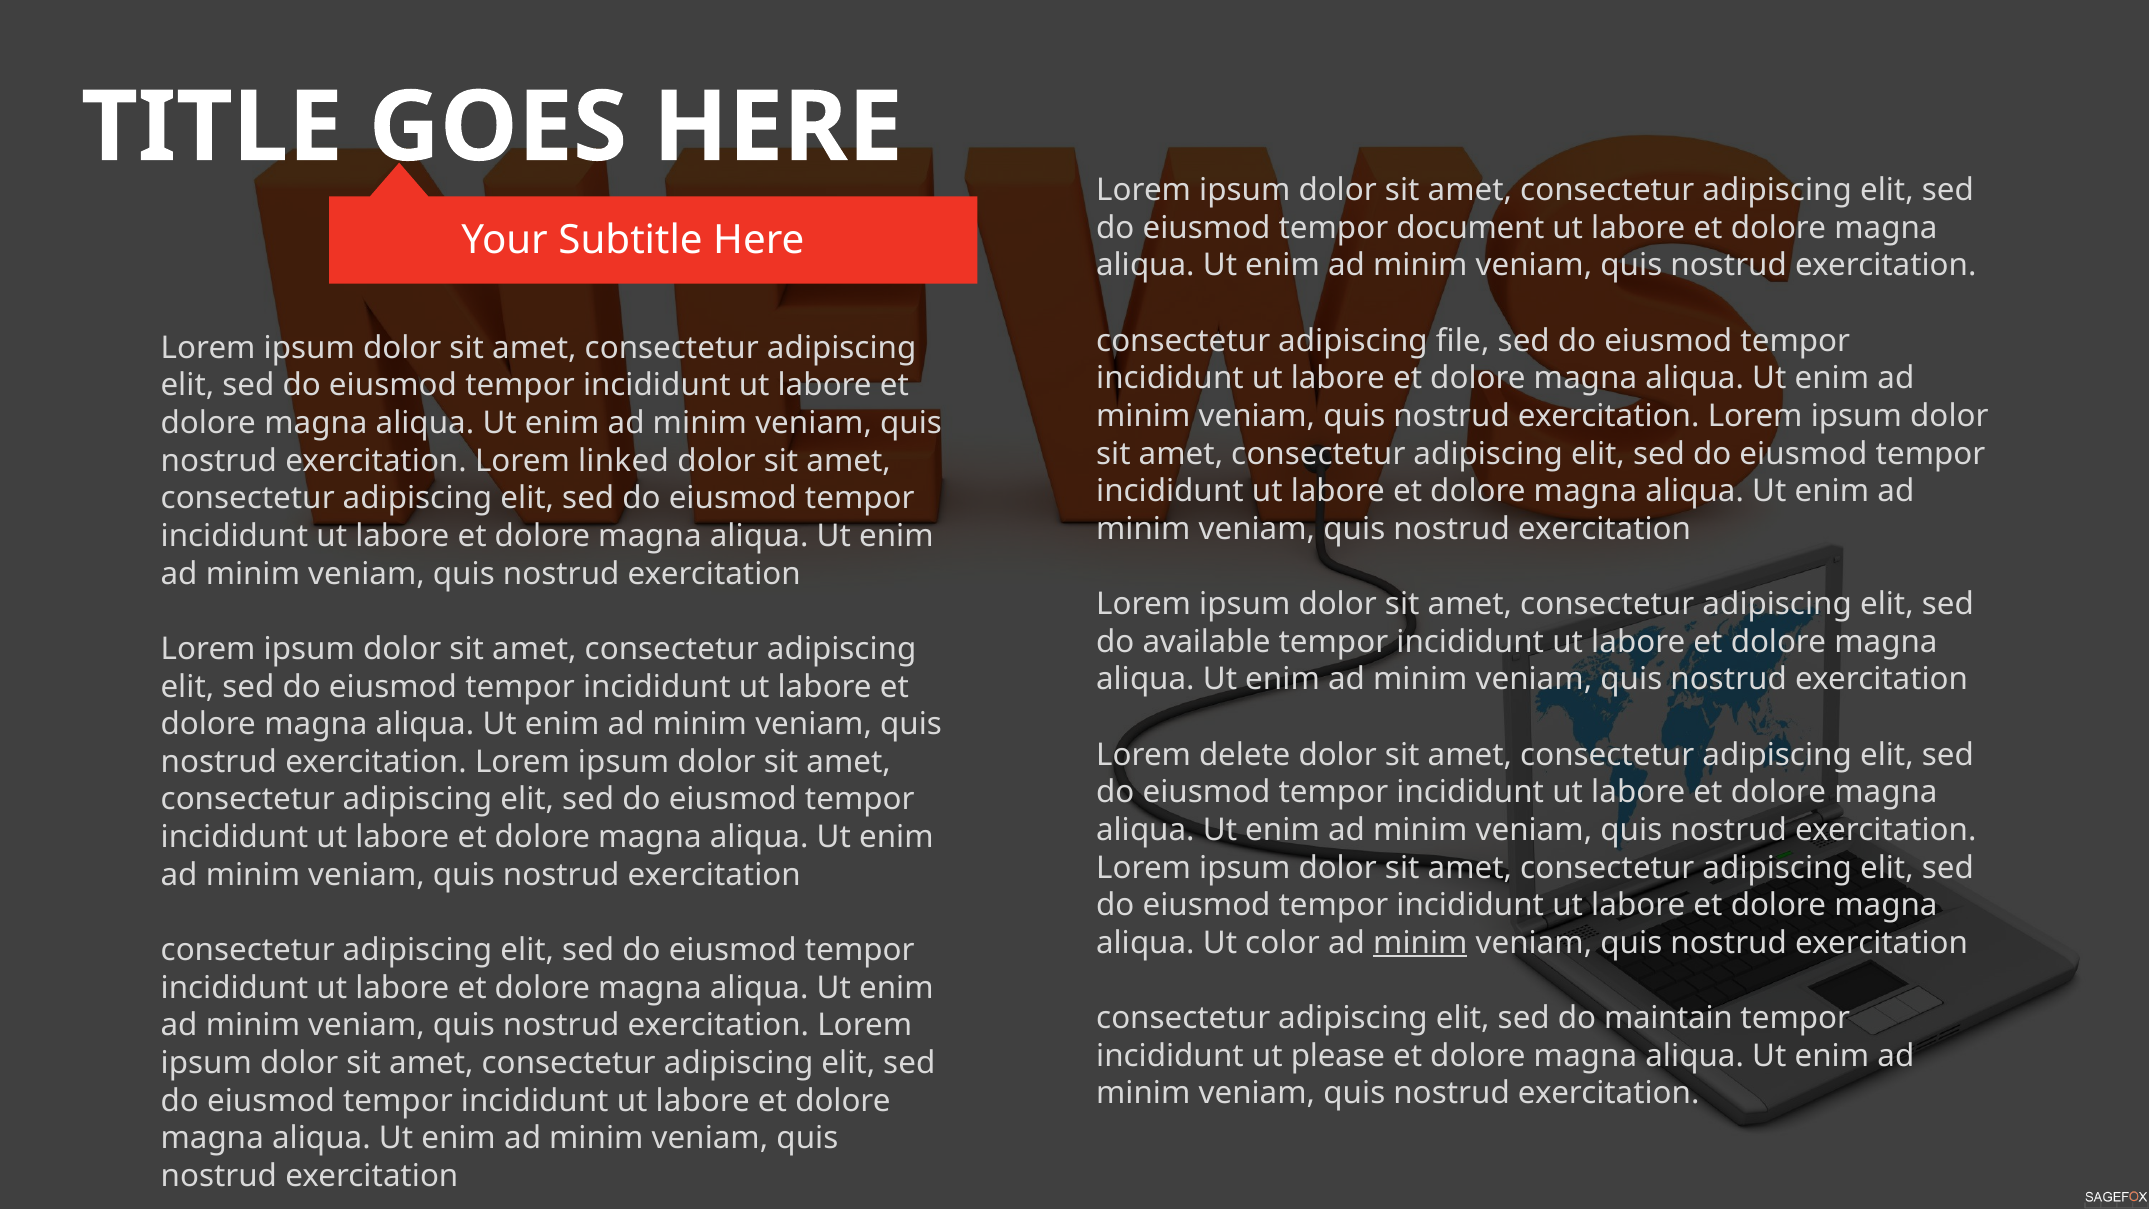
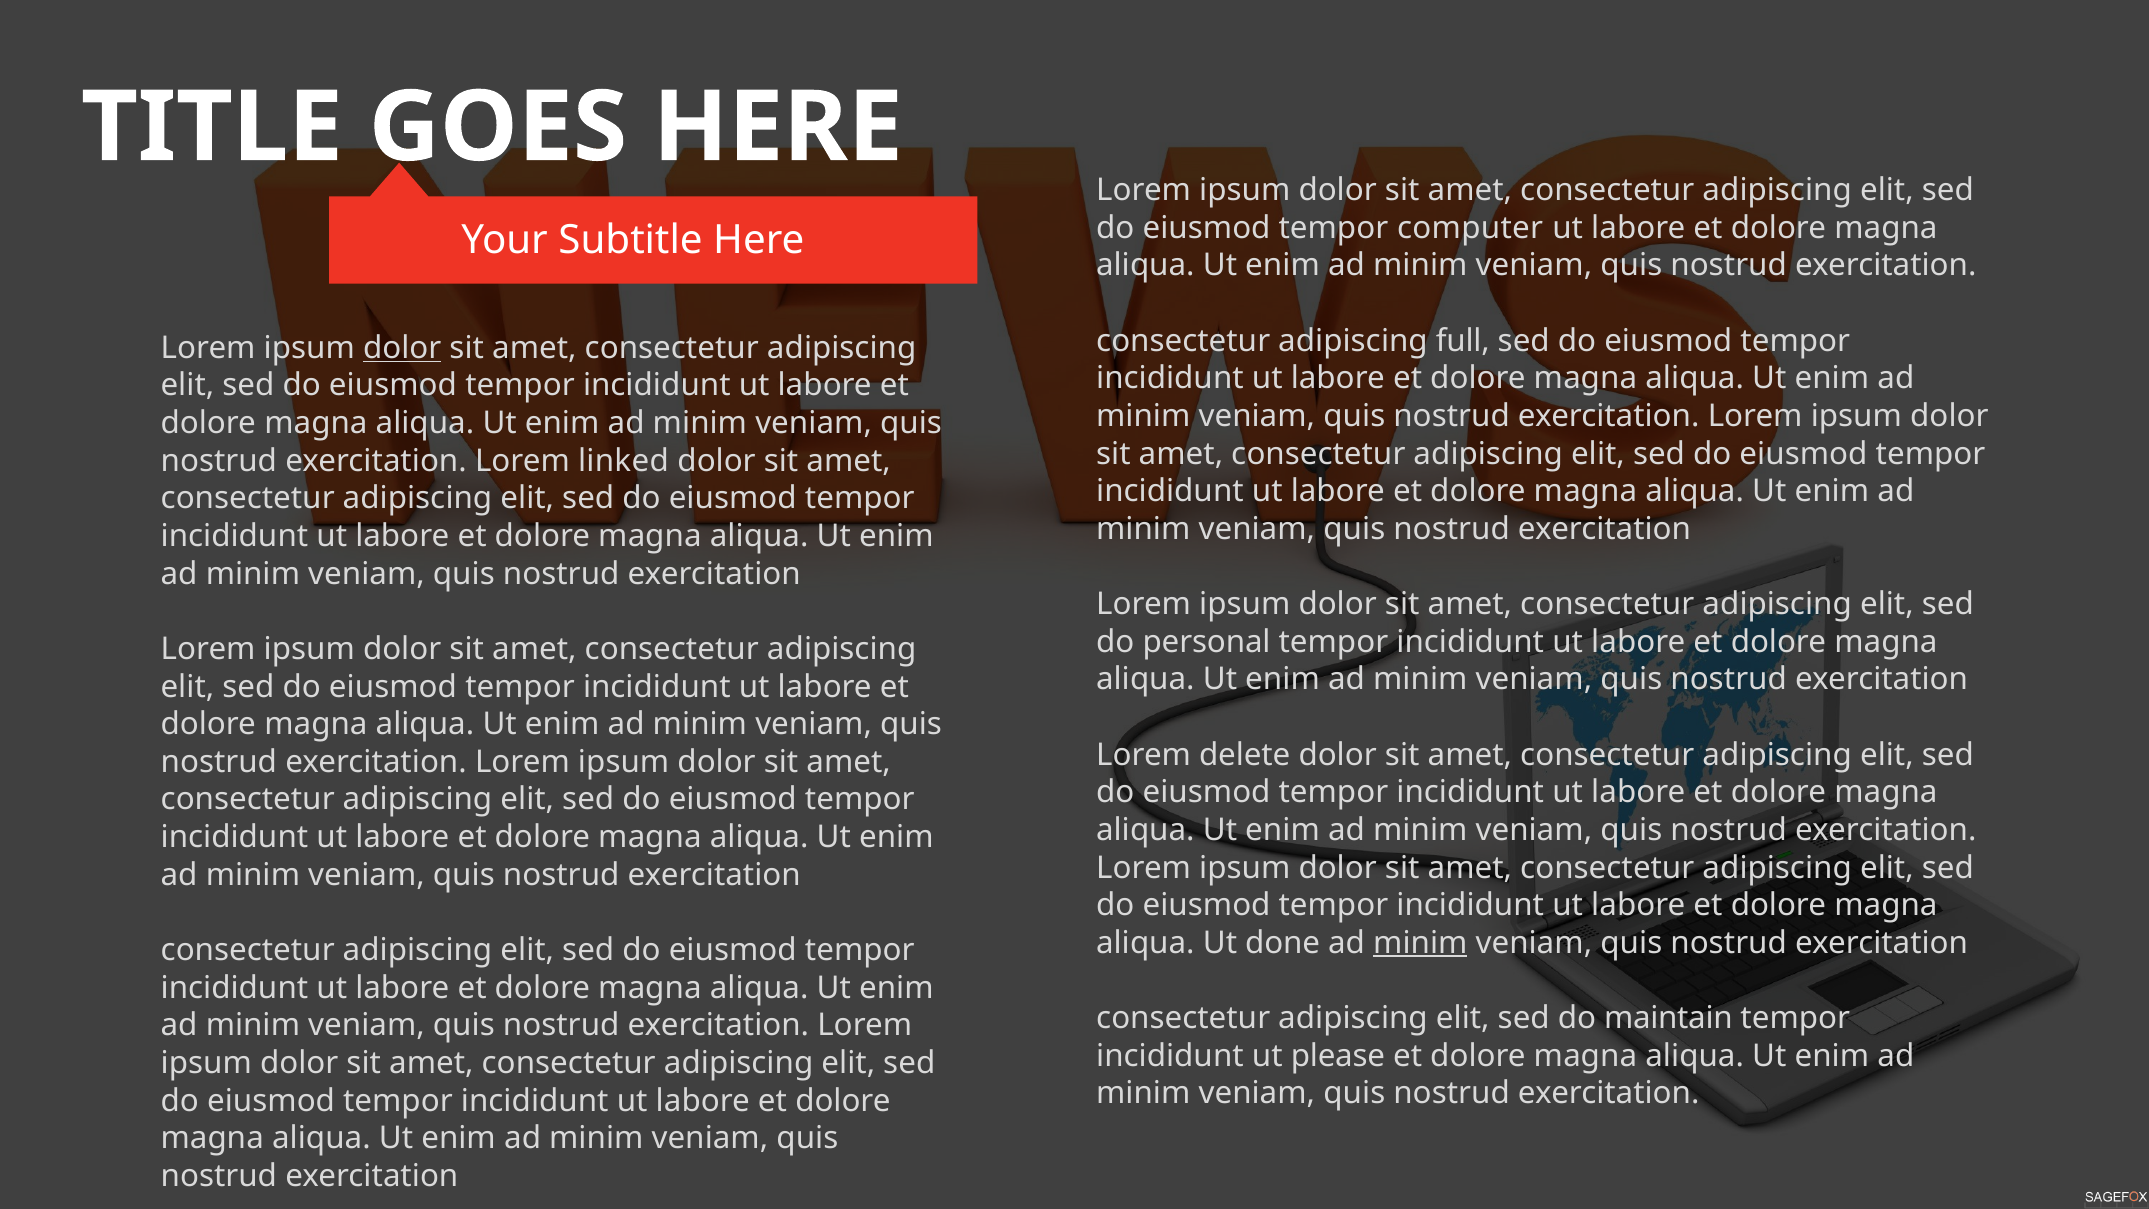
document: document -> computer (1470, 228)
file: file -> full (1463, 341)
dolor underline: none -> present (402, 348)
available: available -> personal (1207, 642)
color: color -> done (1283, 943)
